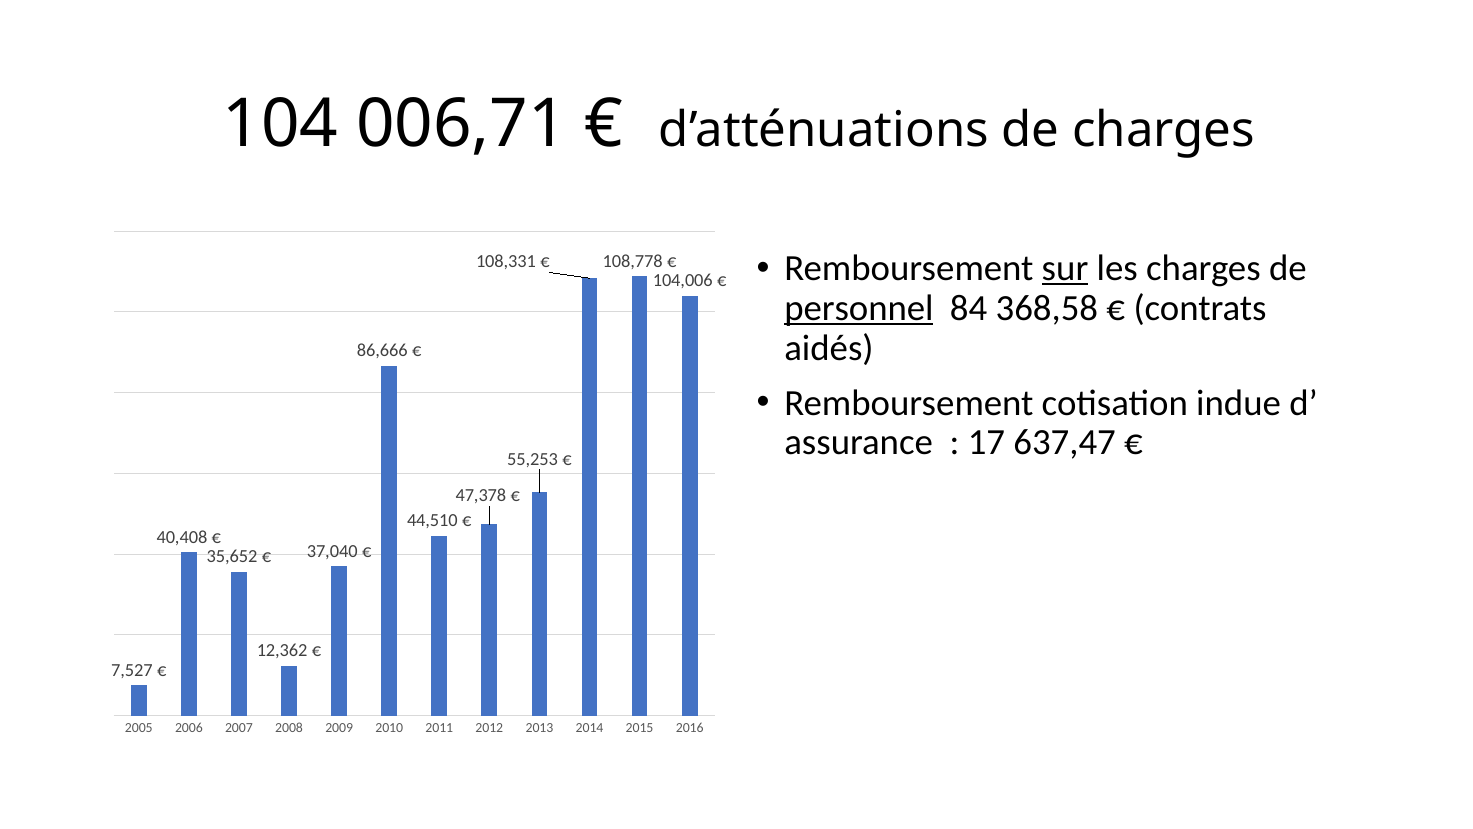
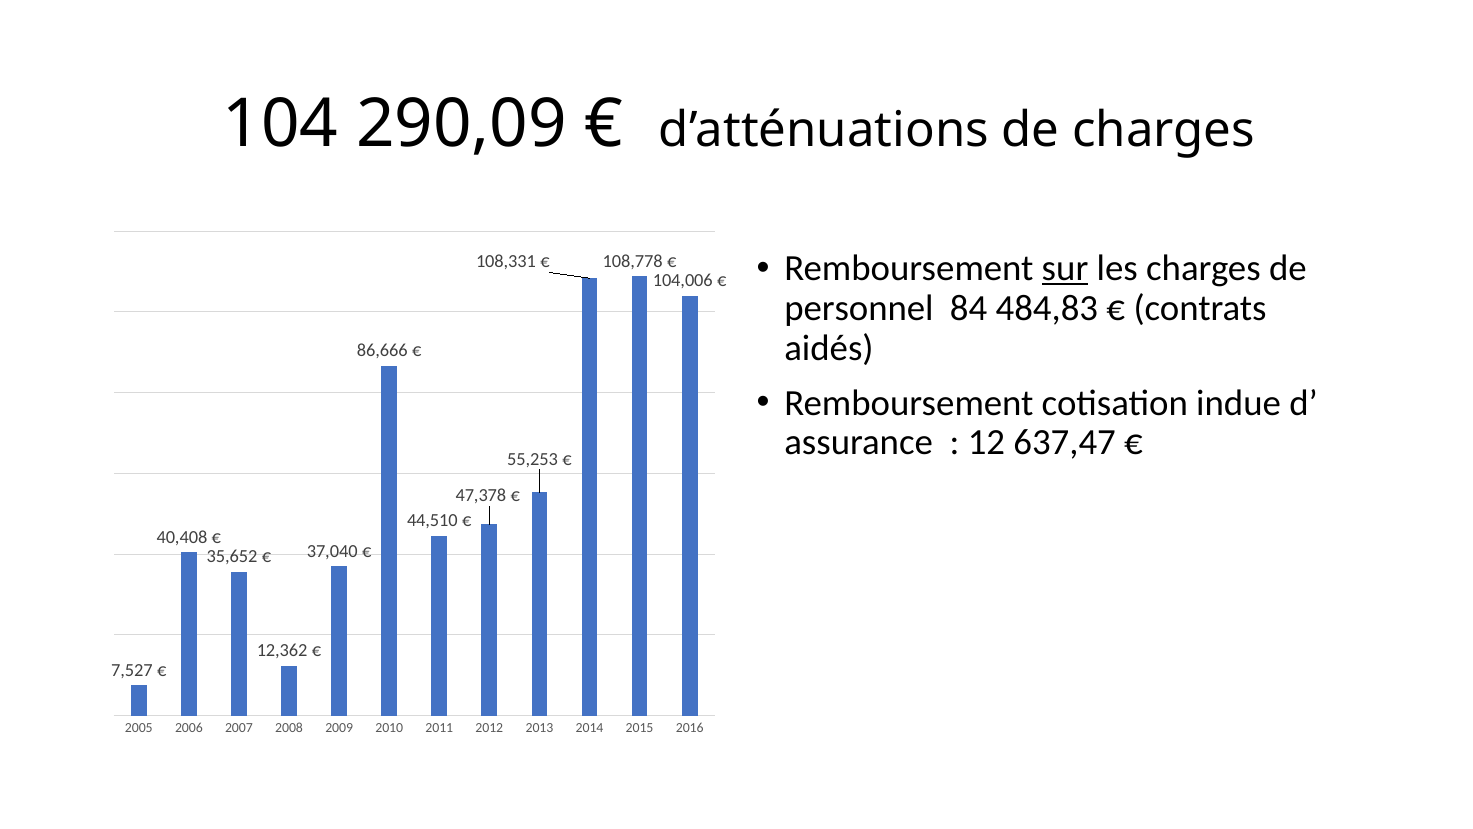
006,71: 006,71 -> 290,09 (462, 124)
personnel underline: present -> none (859, 308)
368,58: 368,58 -> 484,83 (1047, 308)
17: 17 -> 12 (986, 443)
